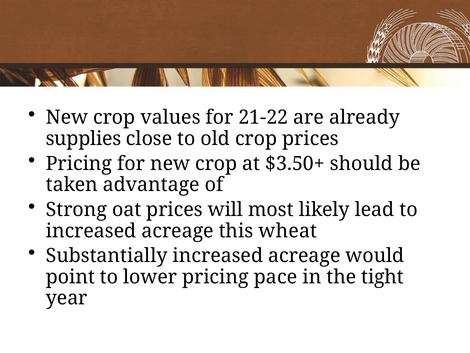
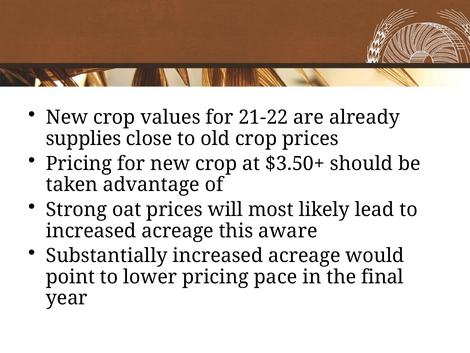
wheat: wheat -> aware (288, 231)
tight: tight -> final (382, 277)
